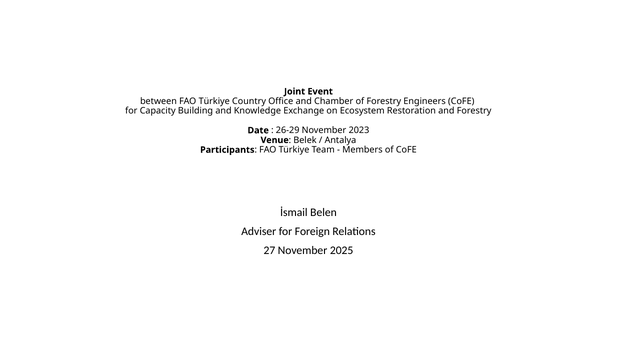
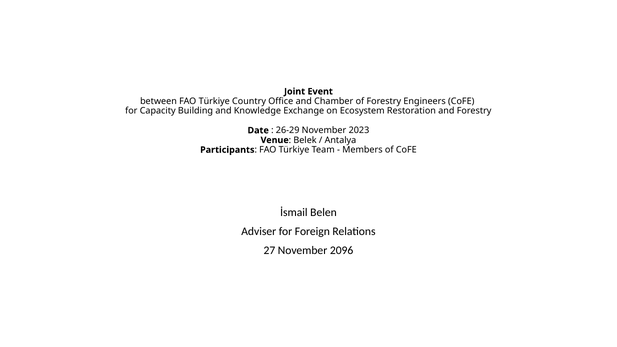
2025: 2025 -> 2096 (342, 251)
